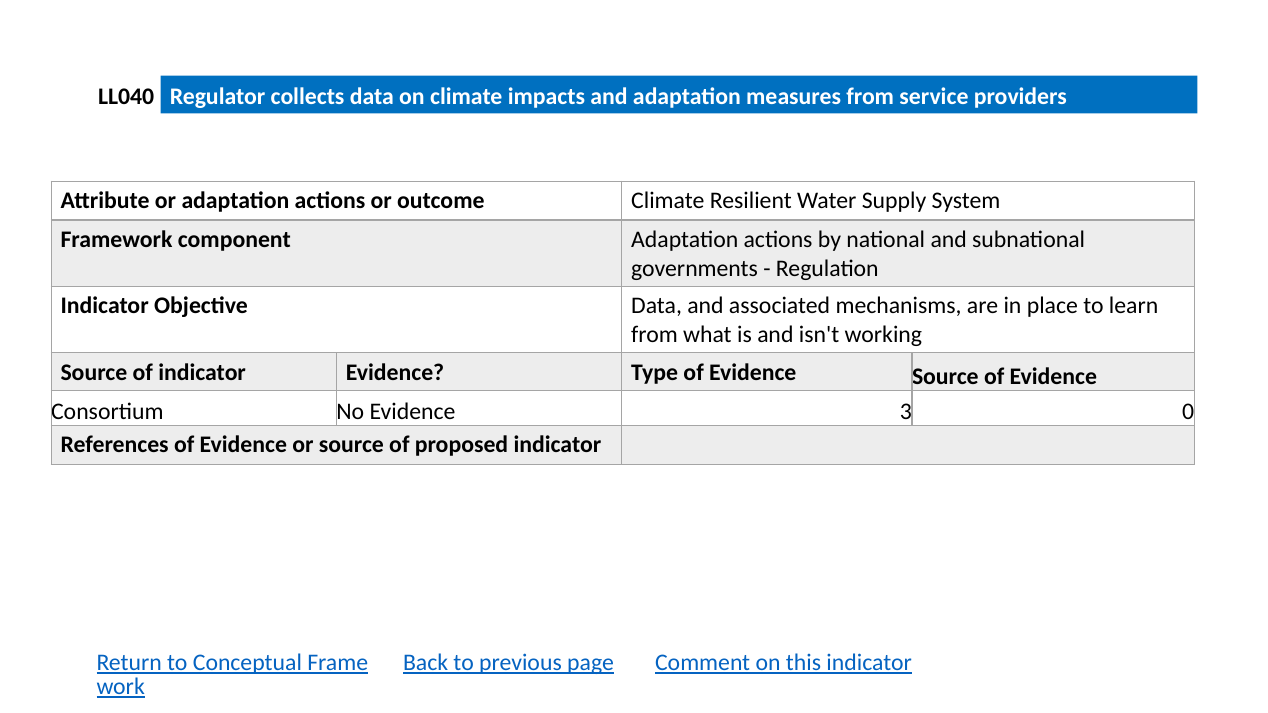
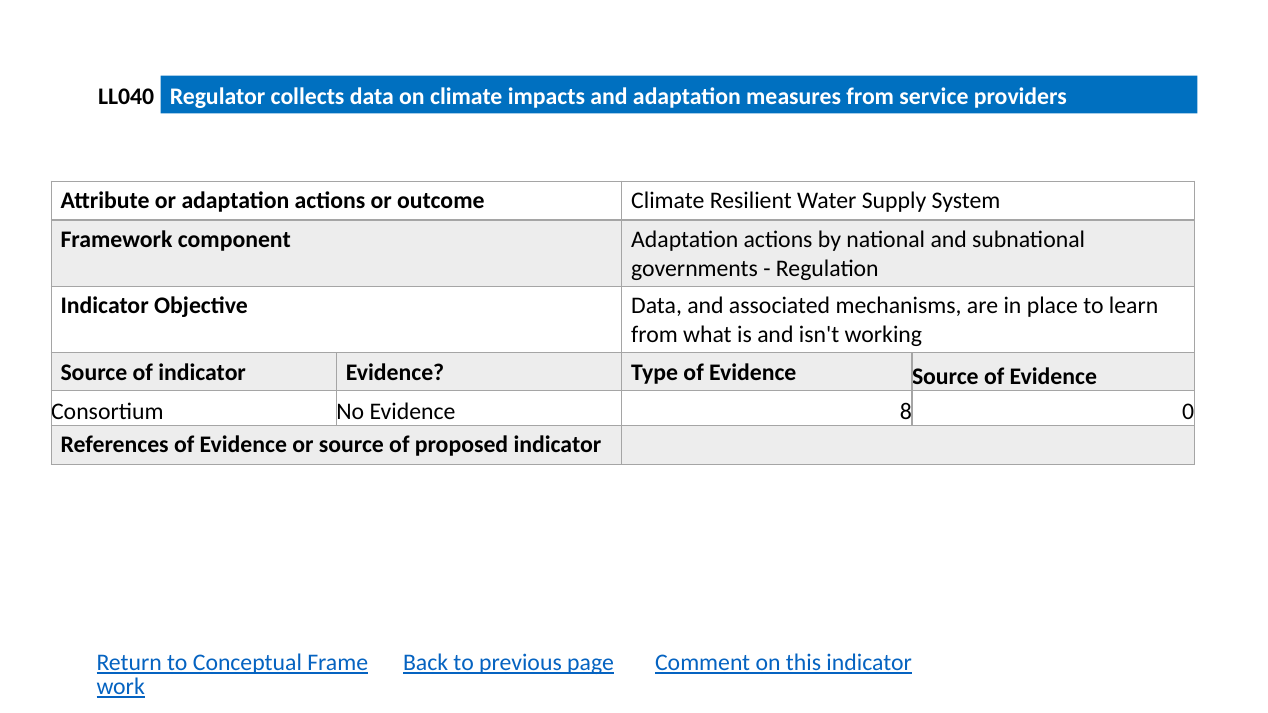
3: 3 -> 8 (906, 412)
